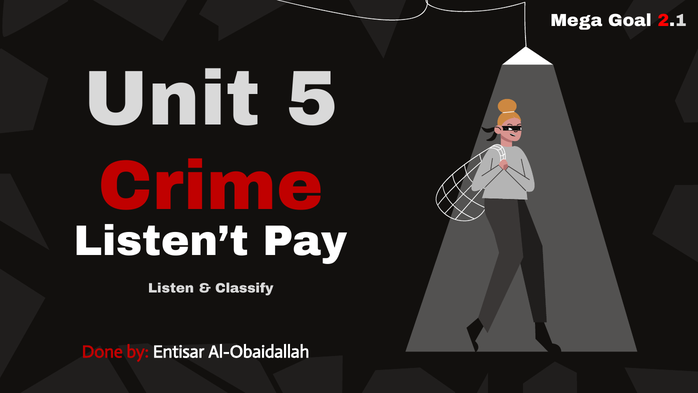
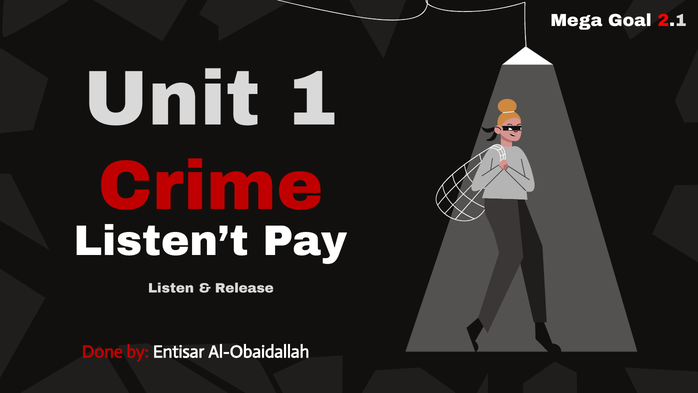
5: 5 -> 1 (312, 99)
Classify: Classify -> Release (244, 288)
